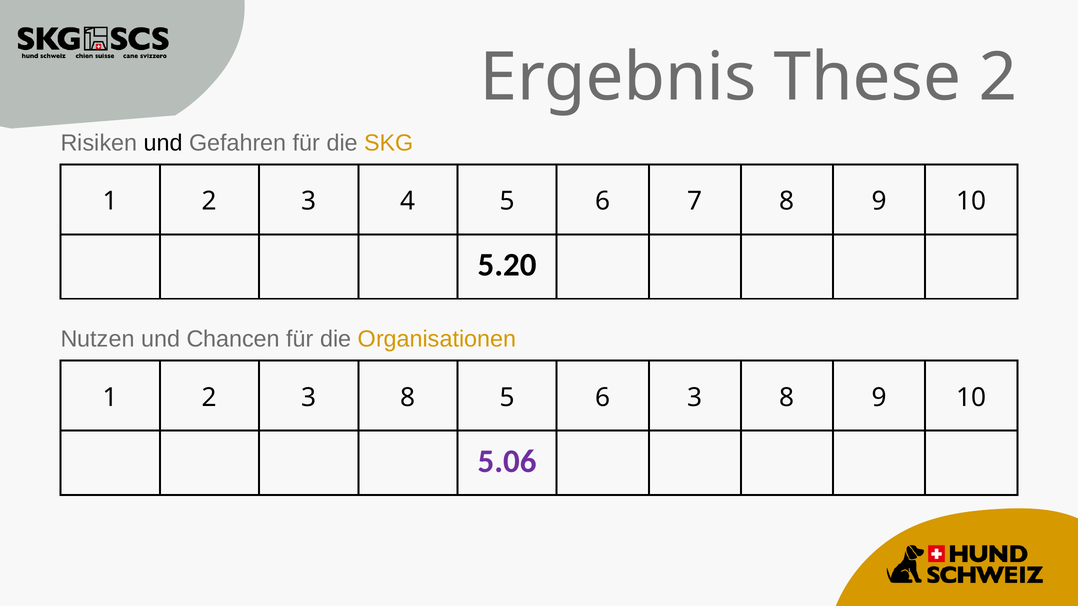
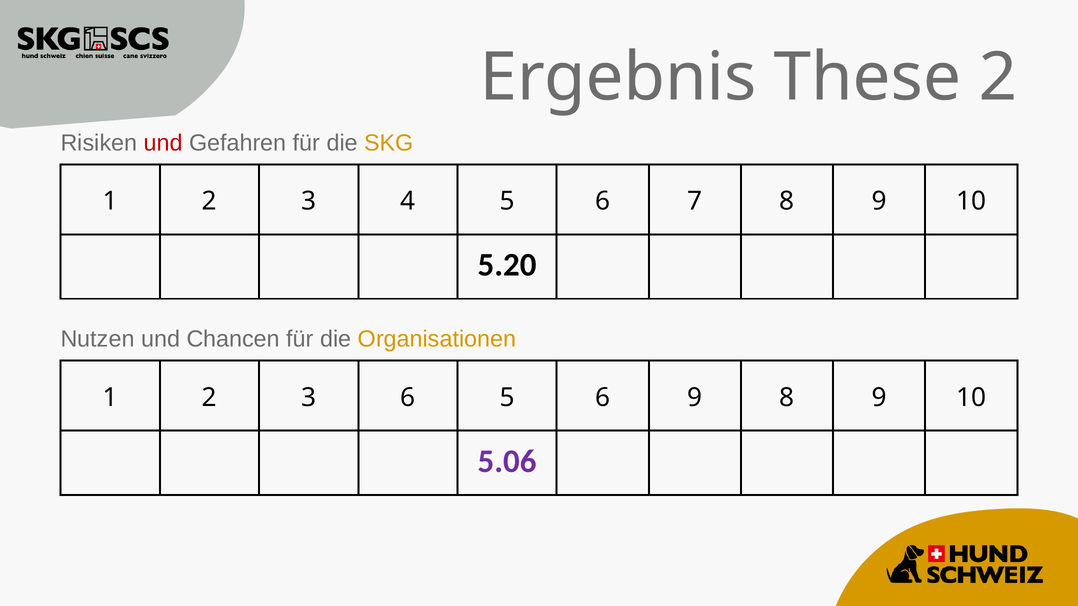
und colour: black -> red (163, 143)
2 3 8: 8 -> 6 (408, 398)
6 3: 3 -> 9 (695, 398)
